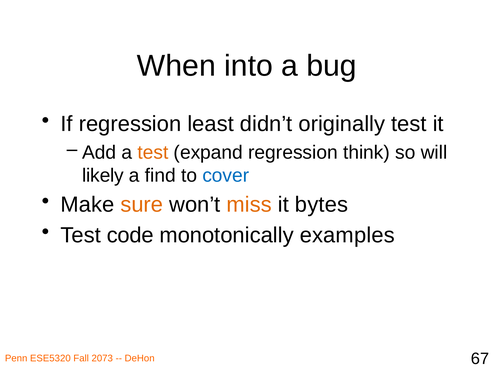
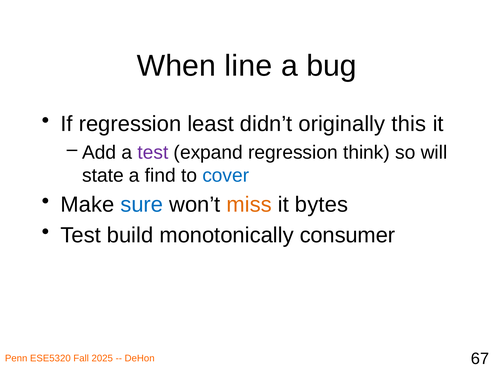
into: into -> line (248, 66)
originally test: test -> this (409, 124)
test colour: orange -> purple (153, 153)
likely: likely -> state (103, 176)
sure colour: orange -> blue (142, 205)
code: code -> build (130, 236)
examples: examples -> consumer (347, 236)
2073: 2073 -> 2025 (102, 359)
